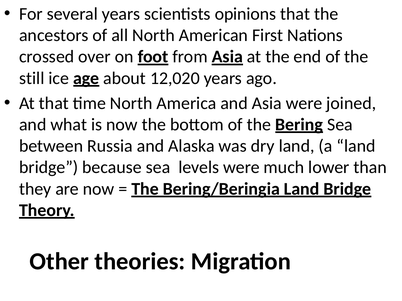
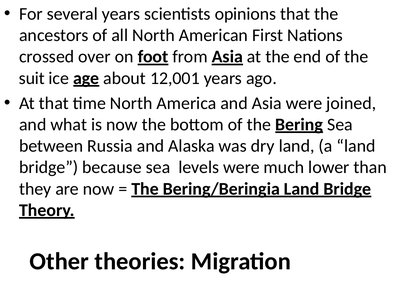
still: still -> suit (32, 78)
12,020: 12,020 -> 12,001 (175, 78)
